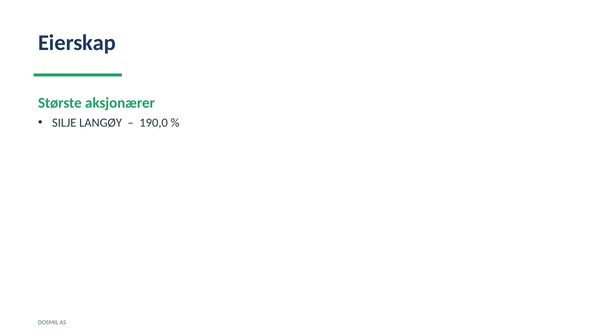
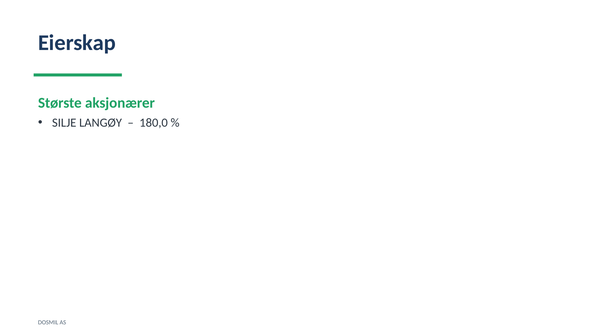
190,0: 190,0 -> 180,0 (154, 123)
